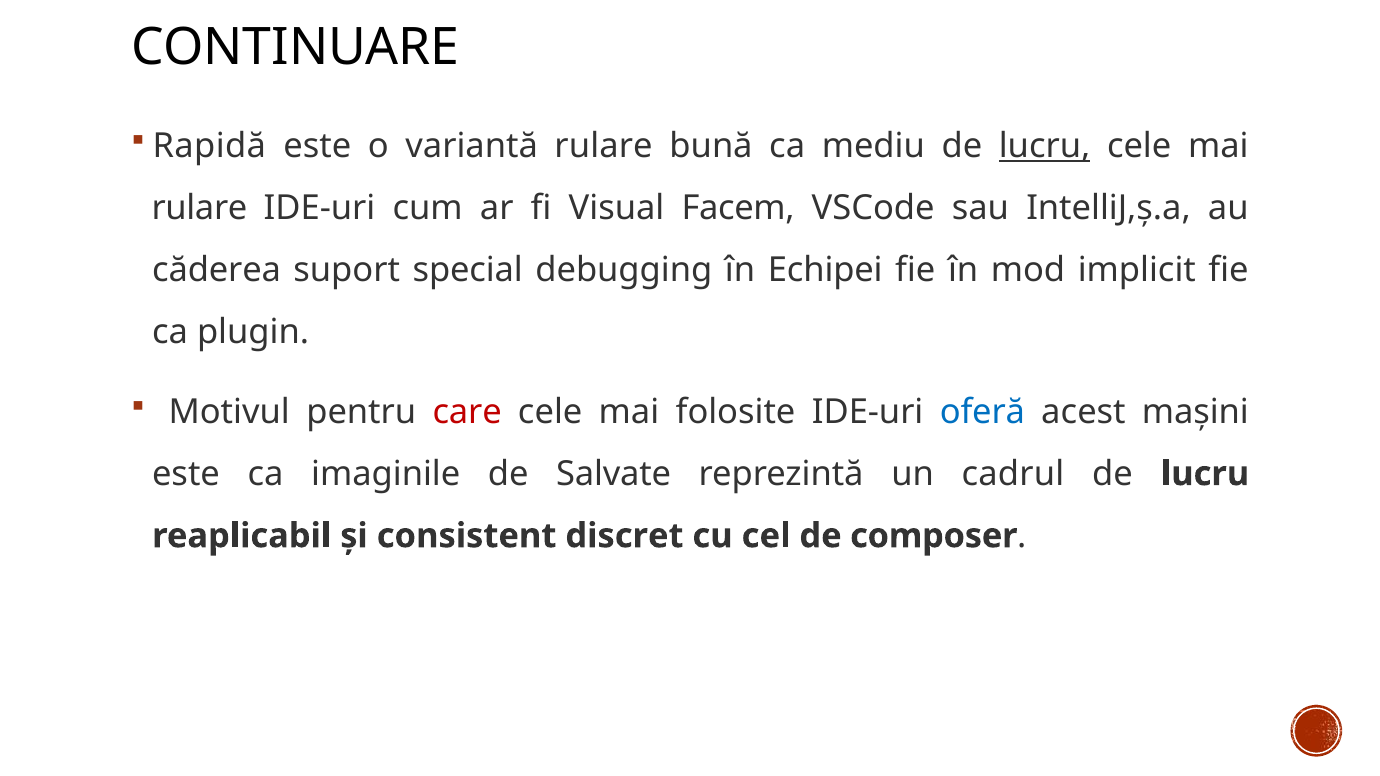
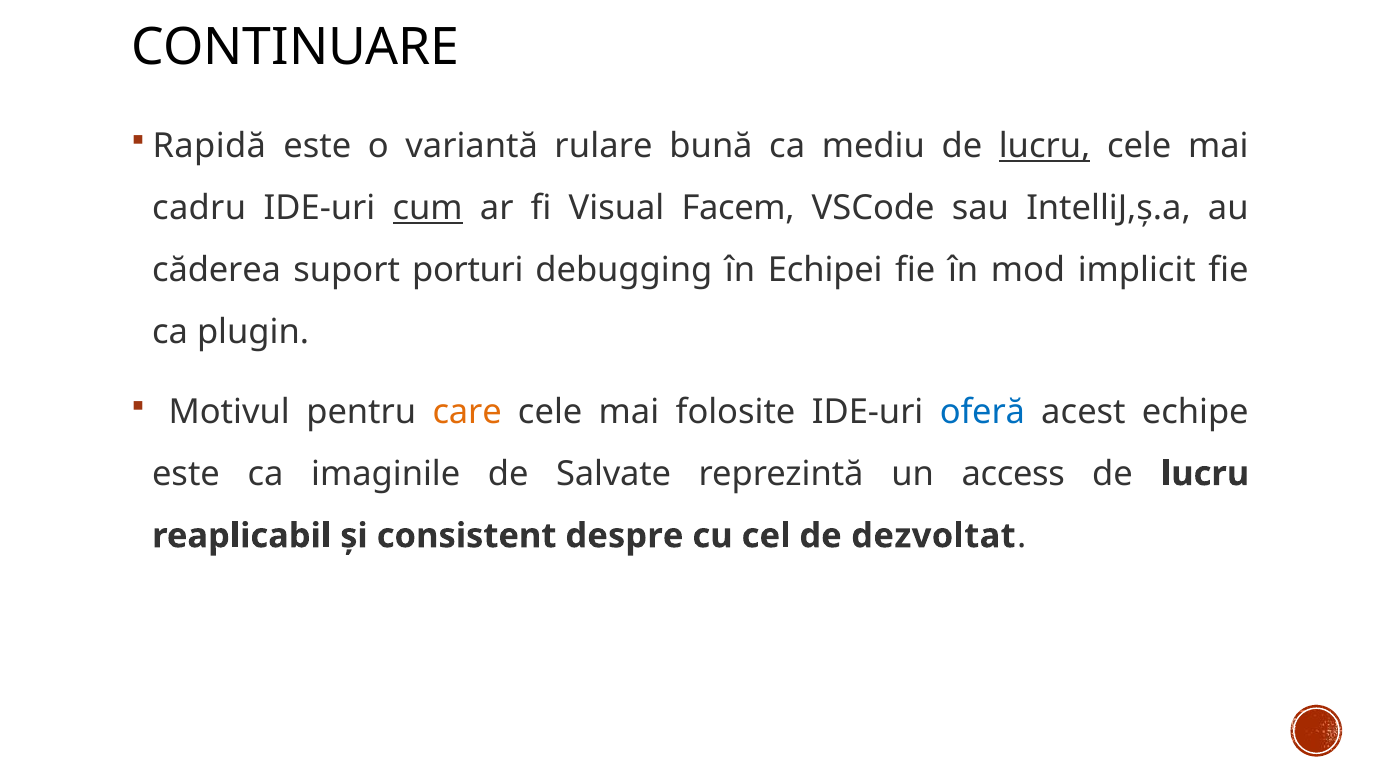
rulare: rulare -> cadru (199, 208)
cum underline: none -> present (428, 208)
special: special -> porturi (468, 270)
care colour: red -> orange (467, 412)
mașini: mașini -> echipe (1195, 412)
cadrul: cadrul -> access (1013, 474)
discret: discret -> despre (624, 536)
composer: composer -> dezvoltat (933, 536)
